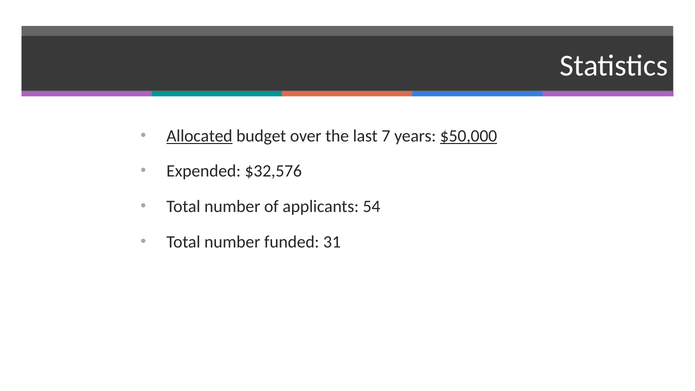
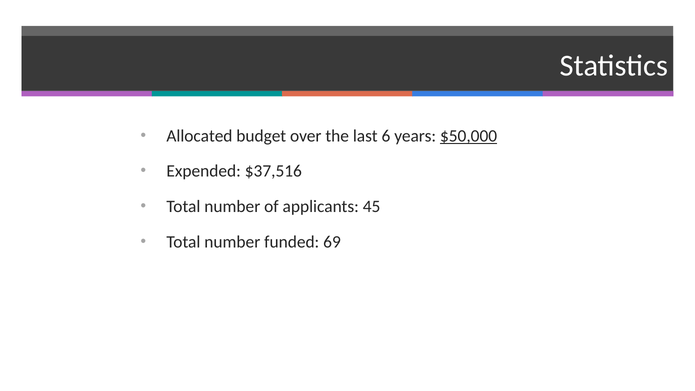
Allocated underline: present -> none (199, 136)
7: 7 -> 6 (386, 136)
$32,576: $32,576 -> $37,516 (273, 171)
54: 54 -> 45 (372, 207)
31: 31 -> 69 (332, 242)
